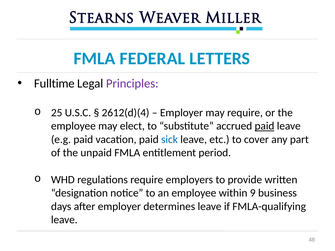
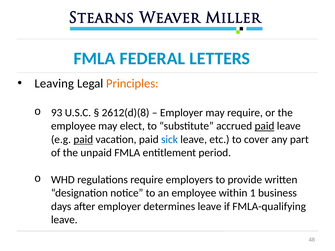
Fulltime: Fulltime -> Leaving (54, 84)
Principles colour: purple -> orange (132, 84)
25: 25 -> 93 (57, 113)
2612(d)(4: 2612(d)(4 -> 2612(d)(8 (126, 113)
paid underline: none -> present (83, 140)
9: 9 -> 1 (253, 193)
